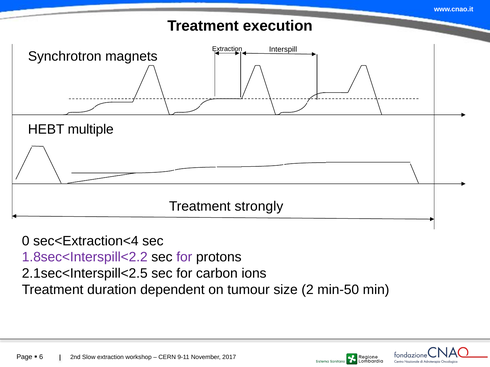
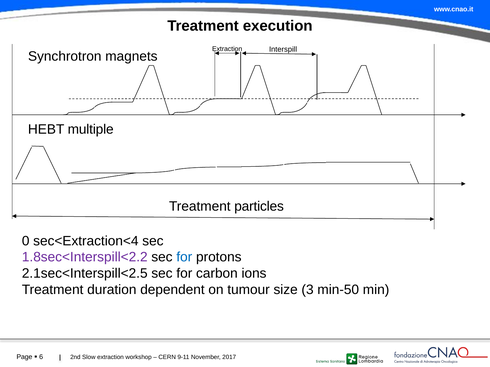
strongly: strongly -> particles (259, 206)
for colour: purple -> blue (184, 258)
2: 2 -> 3 (308, 290)
